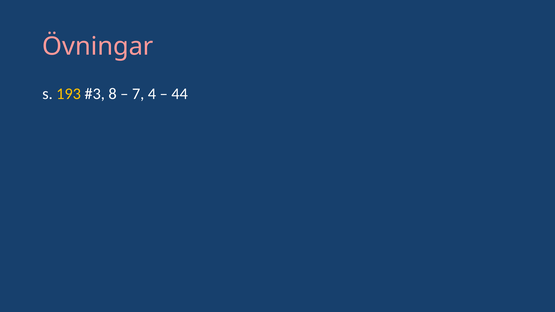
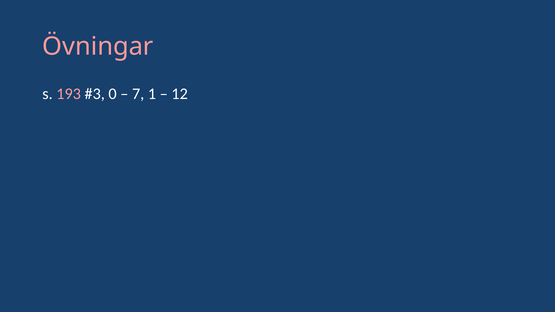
193 colour: yellow -> pink (69, 94)
8: 8 -> 0 (113, 94)
4: 4 -> 1 (152, 94)
44: 44 -> 12 (180, 94)
